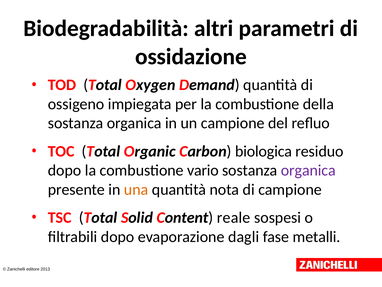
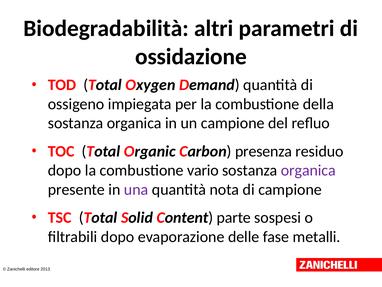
biologica: biologica -> presenza (264, 151)
una colour: orange -> purple (136, 189)
reale: reale -> parte (234, 217)
dagli: dagli -> delle (244, 236)
